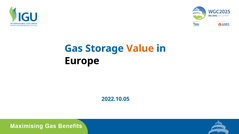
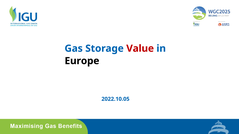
Value colour: orange -> red (140, 49)
